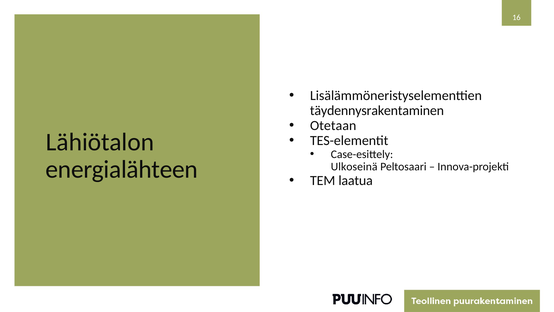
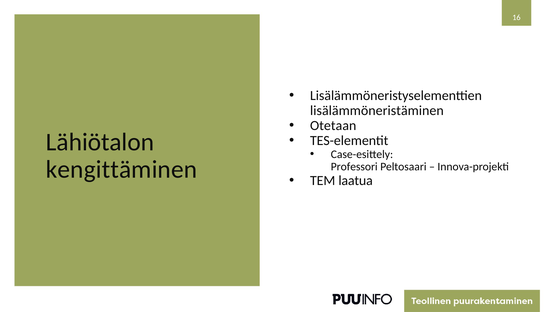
täydennysrakentaminen: täydennysrakentaminen -> lisälämmöneristäminen (377, 110)
energialähteen: energialähteen -> kengittäminen (122, 169)
Ulkoseinä: Ulkoseinä -> Professori (354, 167)
